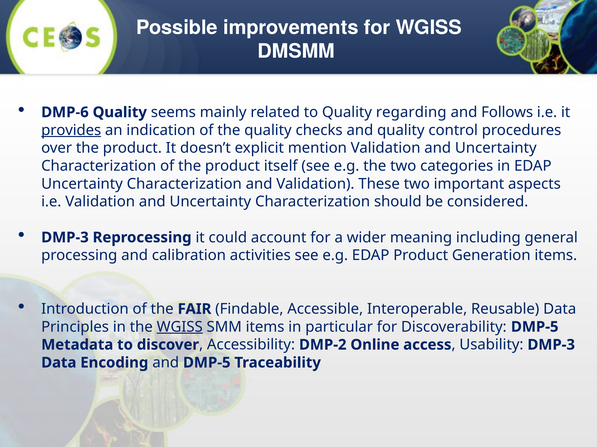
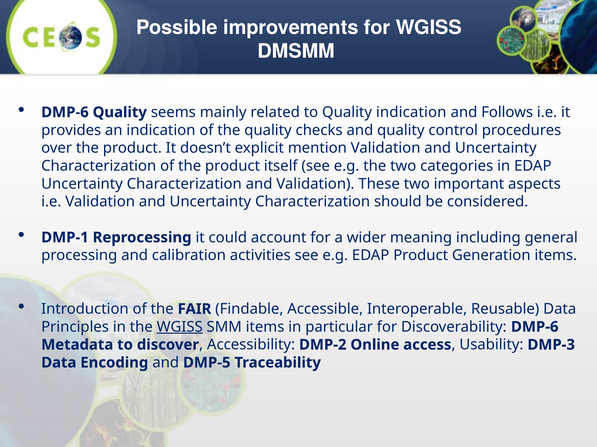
Quality regarding: regarding -> indication (411, 112)
provides underline: present -> none (71, 130)
DMP-3: DMP-3 -> DMP-1 (65, 238)
Discoverability DMP-5: DMP-5 -> DMP-6 (535, 327)
